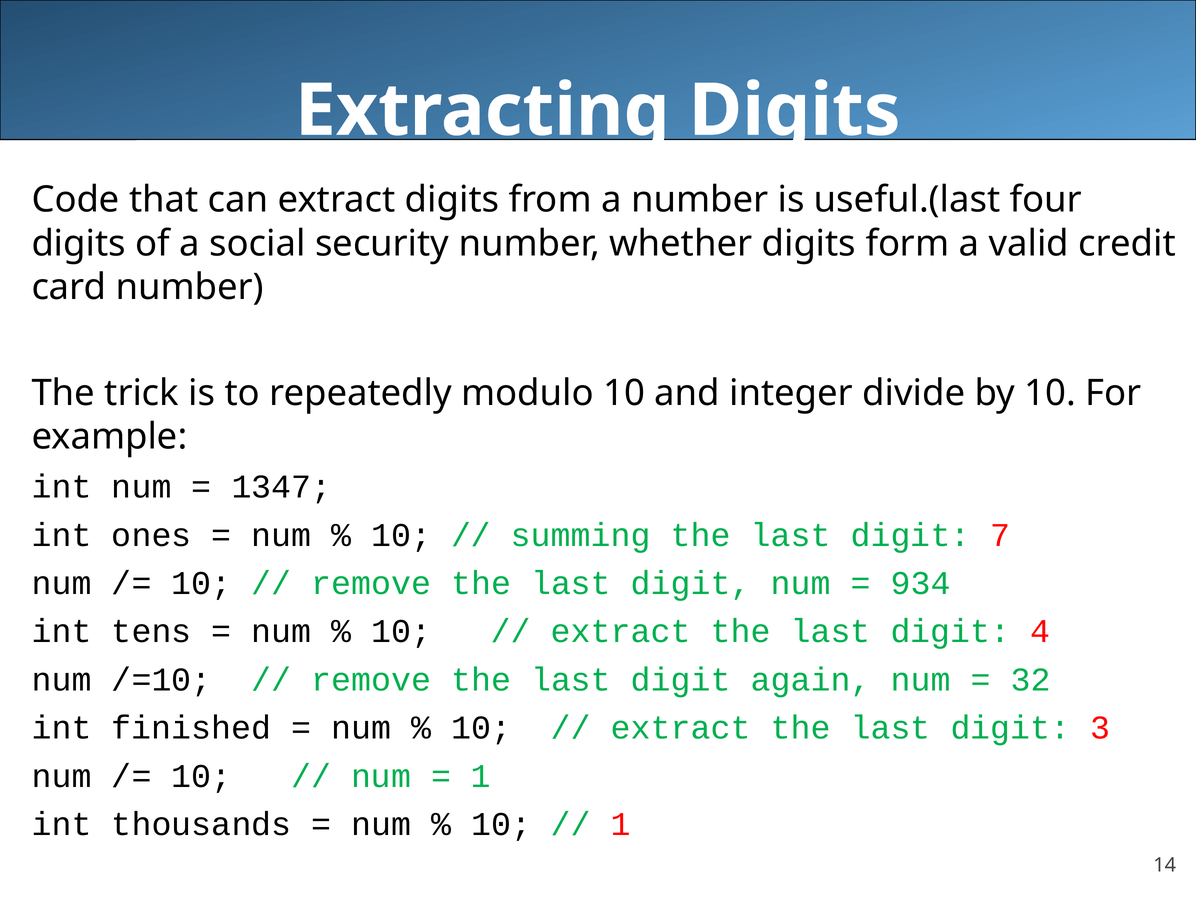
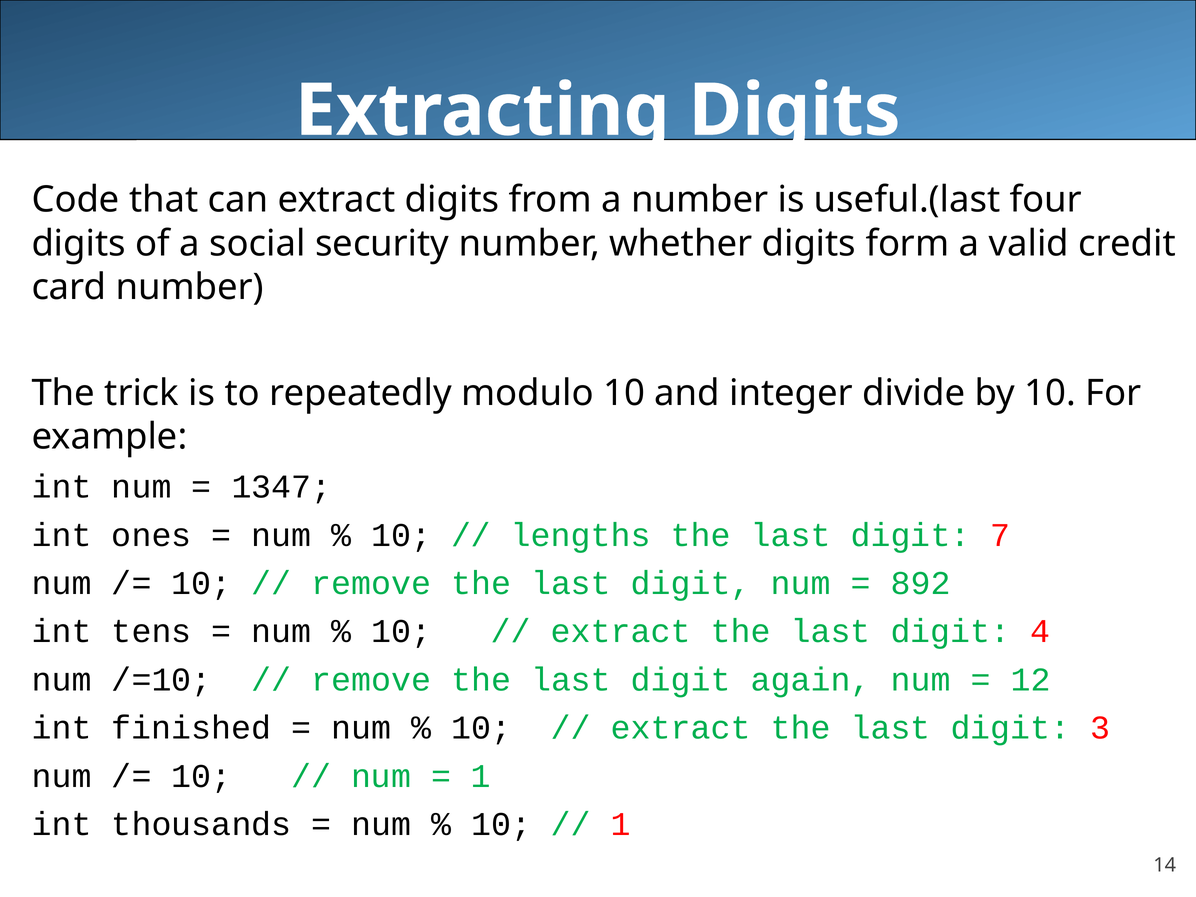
summing: summing -> lengths (581, 535)
934: 934 -> 892 (921, 583)
32: 32 -> 12 (1031, 680)
